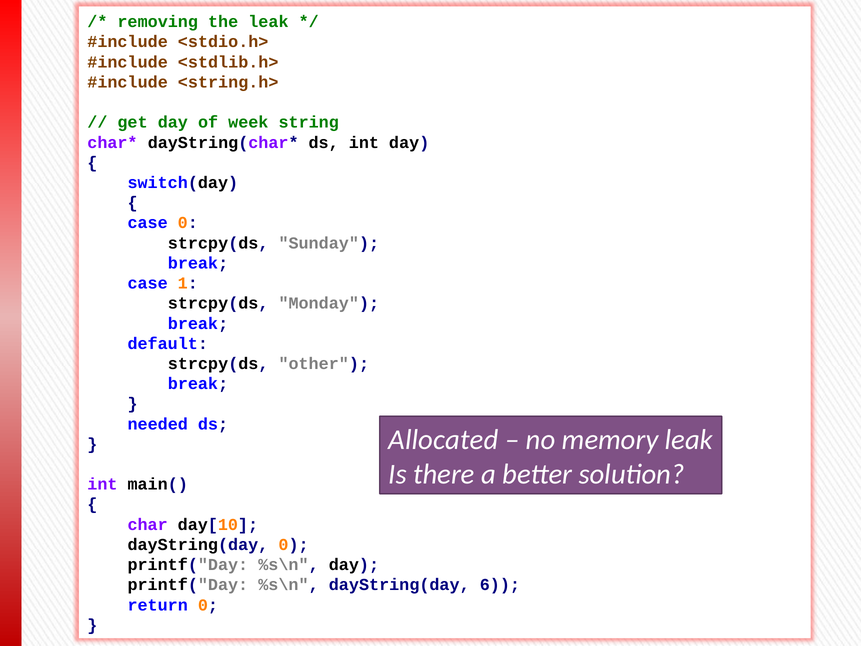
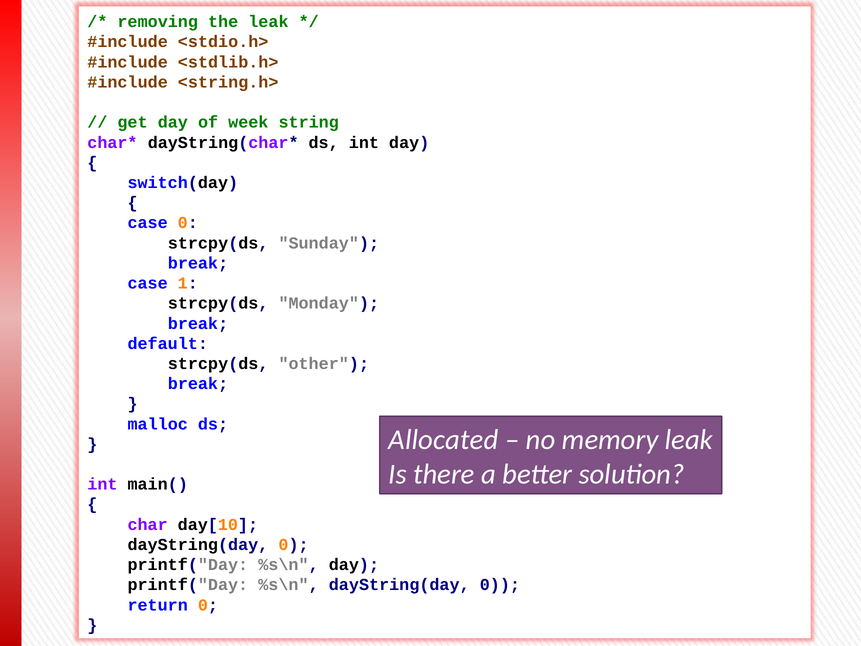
needed: needed -> malloc (158, 424)
%s\n dayString(day 6: 6 -> 0 (500, 585)
